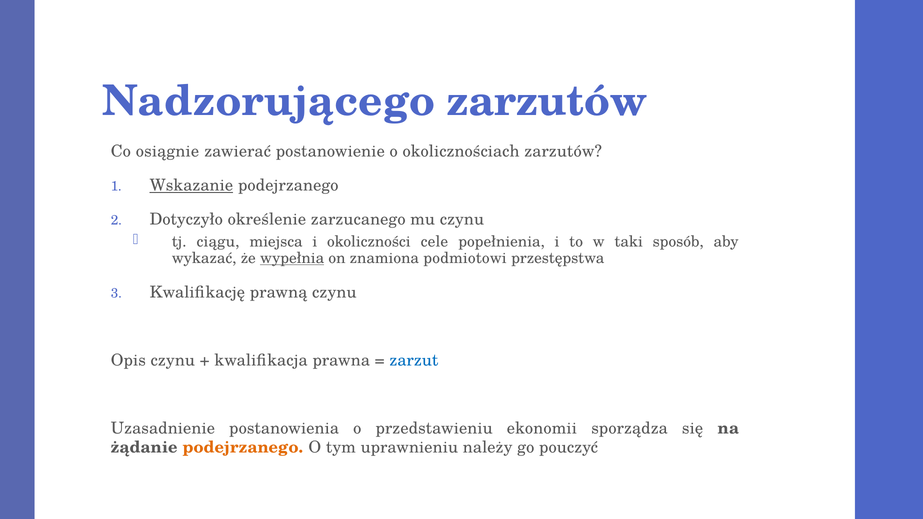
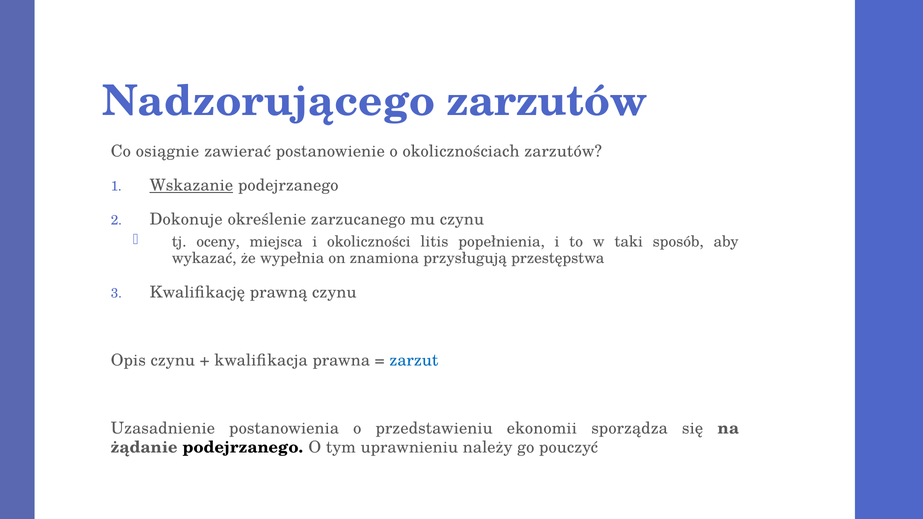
Dotyczyło: Dotyczyło -> Dokonuje (186, 220)
ciągu: ciągu -> oceny (218, 242)
cele: cele -> litis (434, 242)
wypełnia underline: present -> none (292, 258)
podmiotowi: podmiotowi -> przysługują (465, 258)
podejrzanego colour: orange -> black (243, 447)
